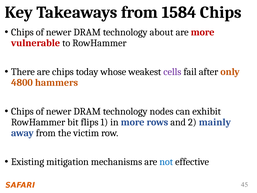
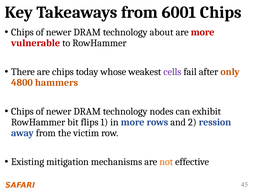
1584: 1584 -> 6001 (179, 12)
mainly: mainly -> ression (215, 122)
not colour: blue -> orange (166, 162)
